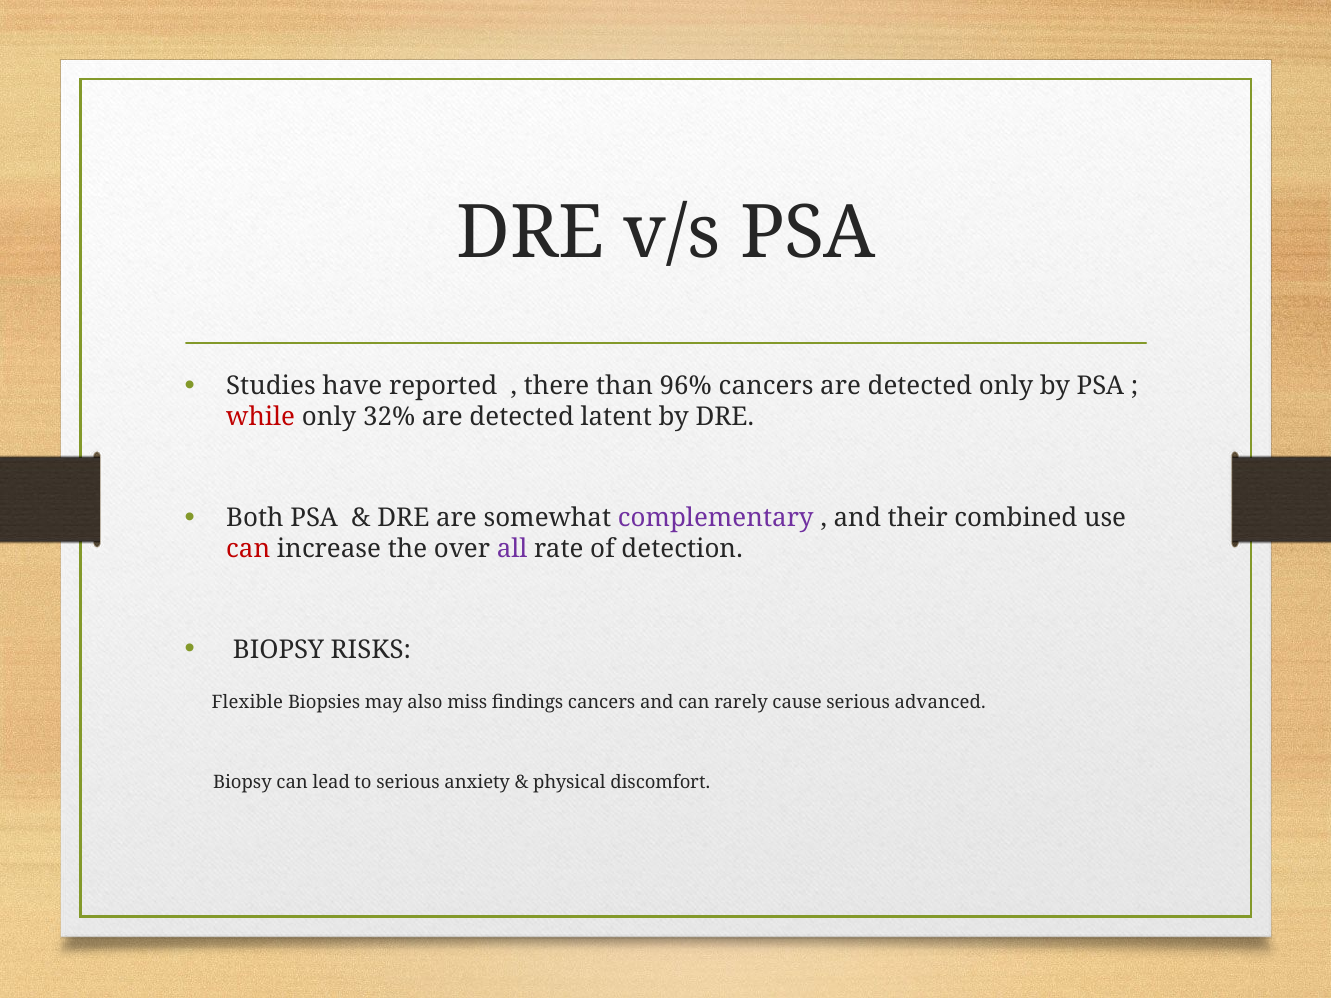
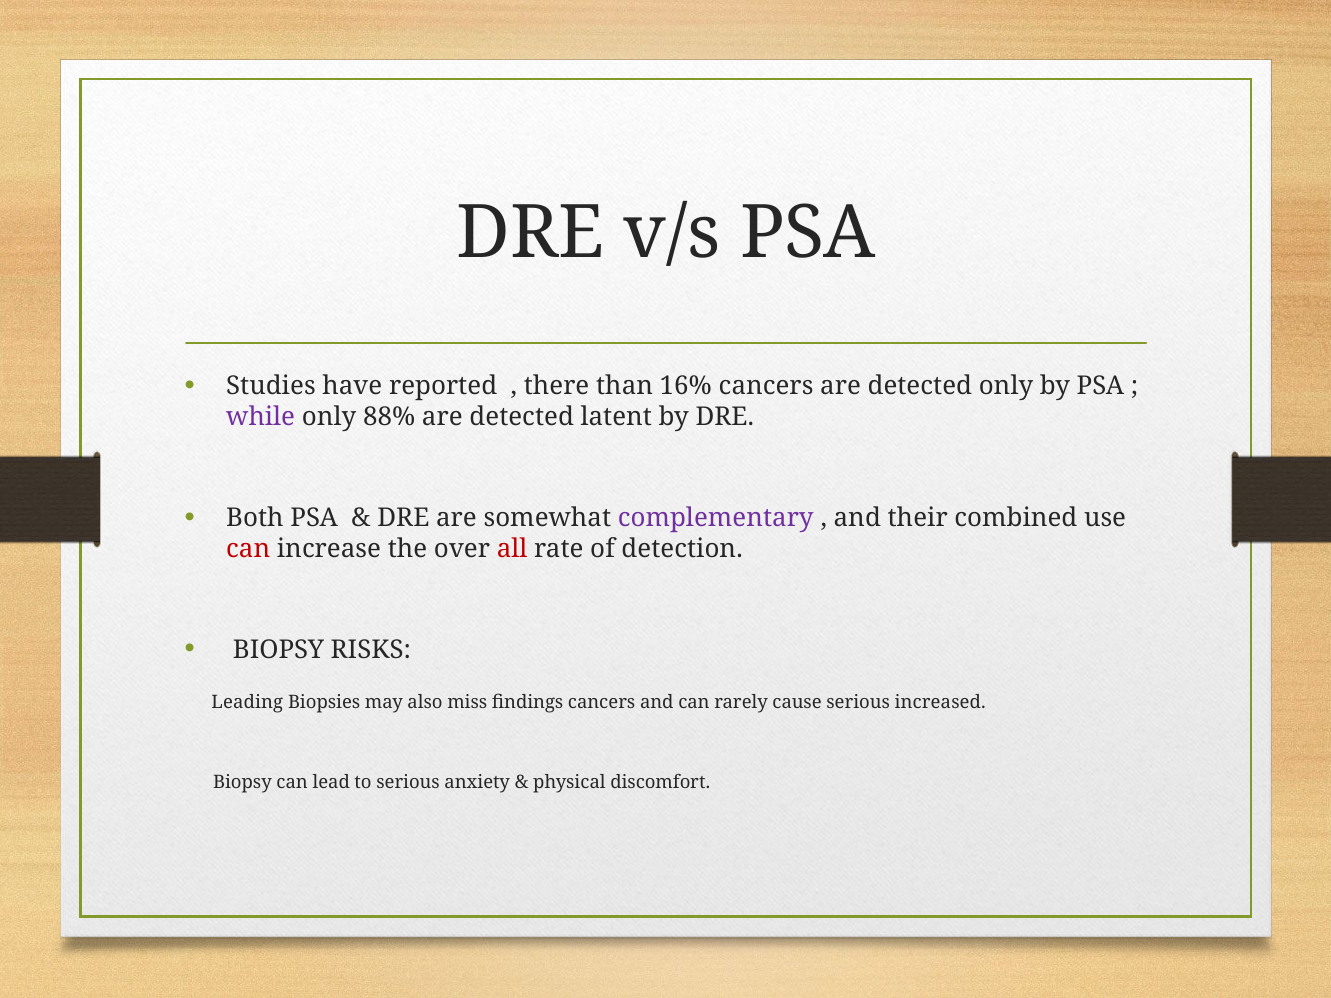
96%: 96% -> 16% (686, 386)
while colour: red -> purple (261, 418)
32%: 32% -> 88% (389, 418)
all colour: purple -> red (512, 549)
Flexible: Flexible -> Leading (247, 703)
advanced: advanced -> increased (940, 703)
